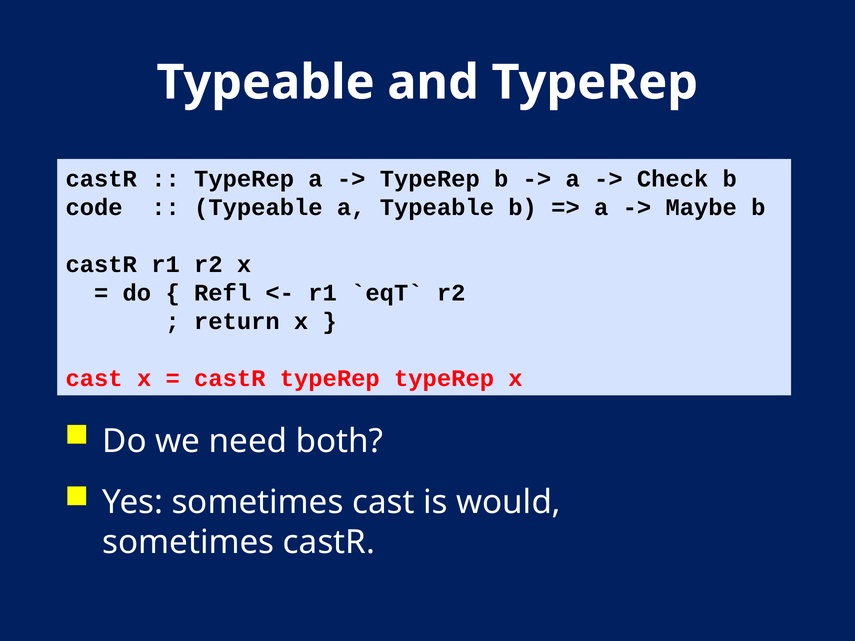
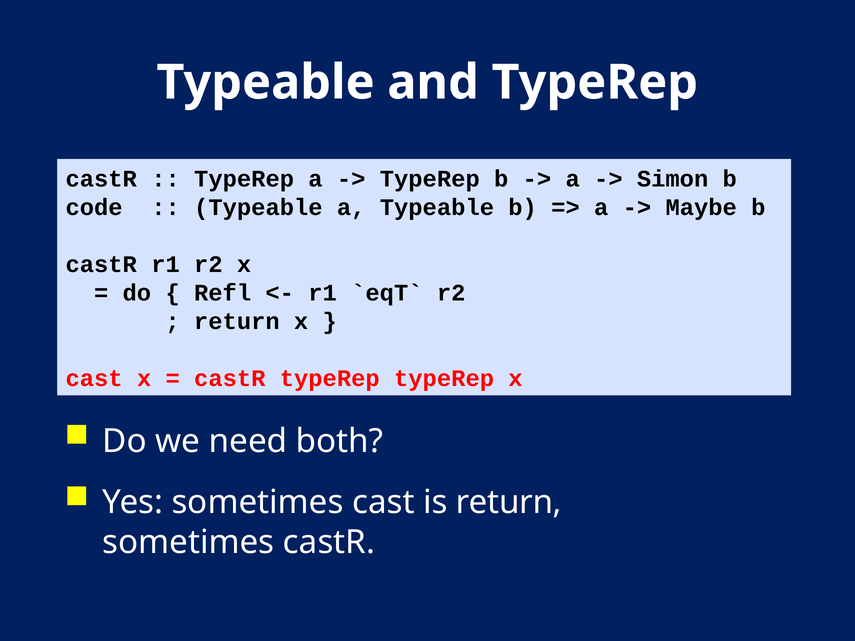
Check: Check -> Simon (673, 179)
is would: would -> return (509, 503)
